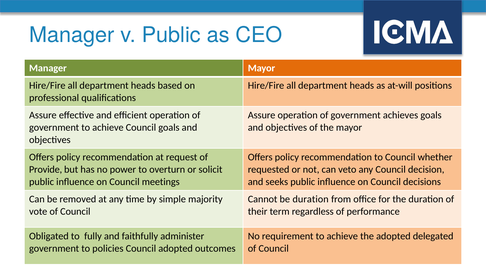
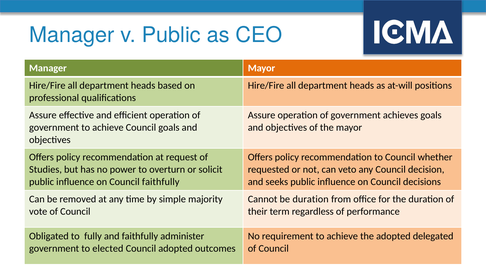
Provide: Provide -> Studies (46, 170)
Council meetings: meetings -> faithfully (161, 182)
policies: policies -> elected (108, 249)
